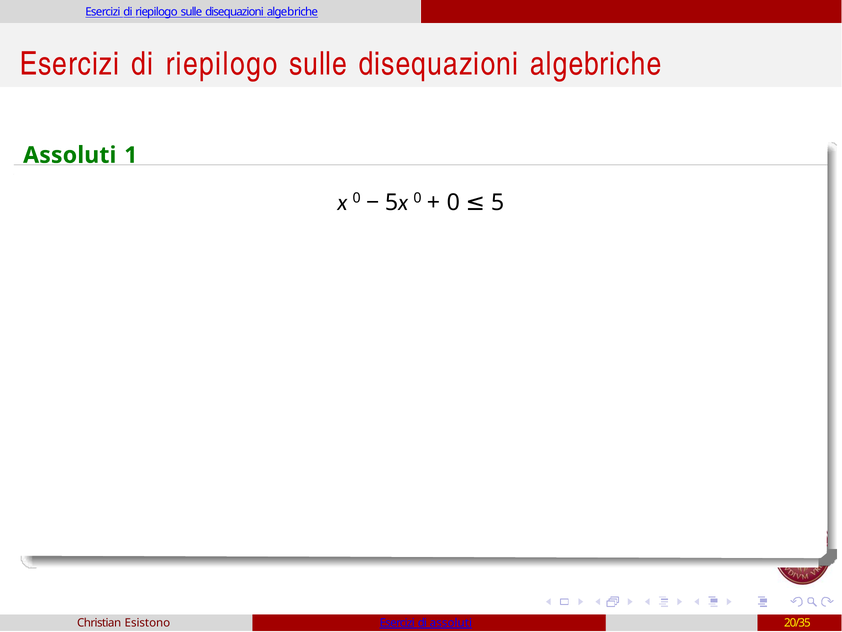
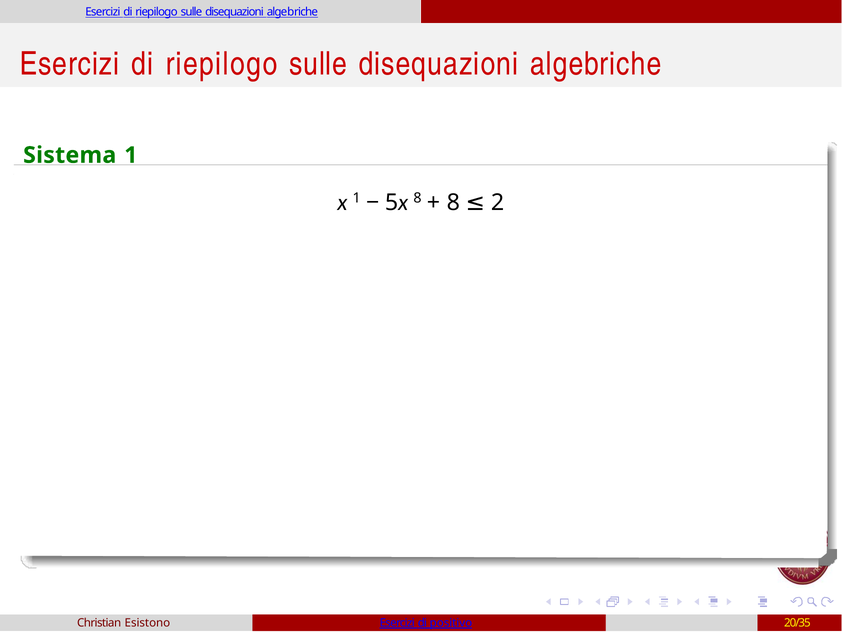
Assoluti: Assoluti -> Sistema (70, 155)
x 0: 0 -> 1 (357, 198)
5x 0: 0 -> 8 (417, 198)
0: 0 -> 8 (453, 203)
5: 5 -> 2 (498, 203)
di assoluti: assoluti -> positivo (451, 623)
